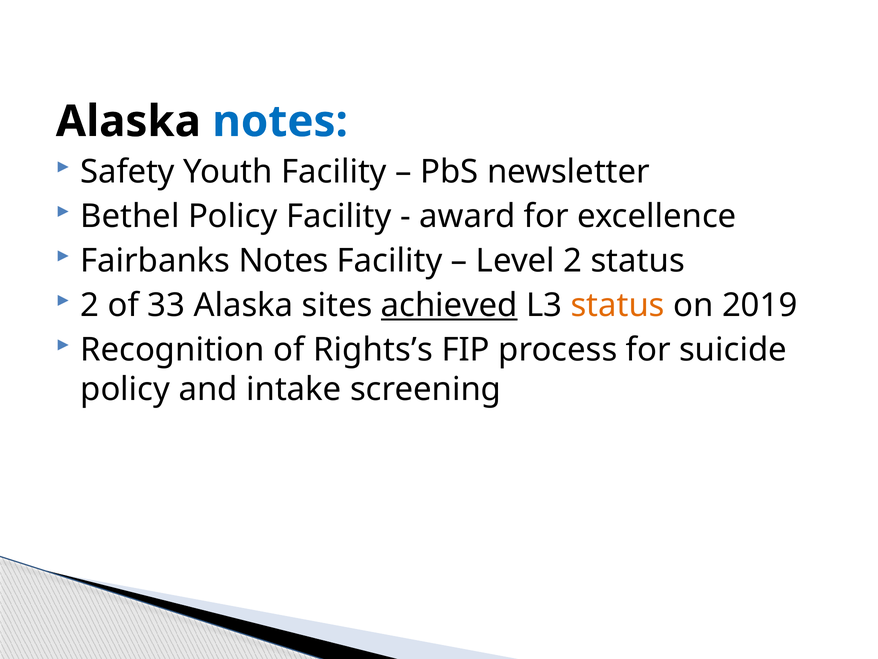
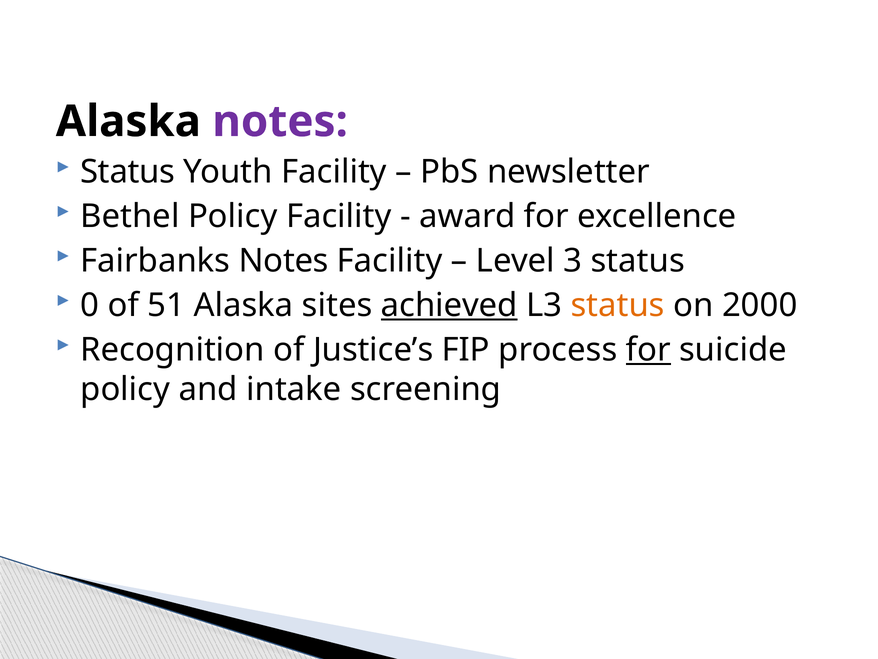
notes colour: blue -> purple (280, 122)
Safety: Safety -> Status (128, 172)
Level 2: 2 -> 3 (573, 261)
2: 2 -> 0 (90, 305)
33: 33 -> 51 (166, 305)
2019: 2019 -> 2000 (760, 305)
Rights’s: Rights’s -> Justice’s (373, 349)
for underline: none -> present (648, 349)
